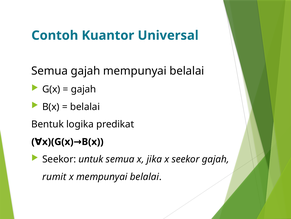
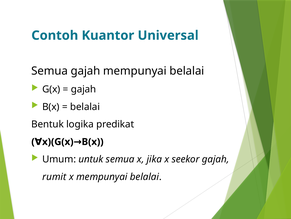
Seekor: Seekor -> Umum (59, 159)
